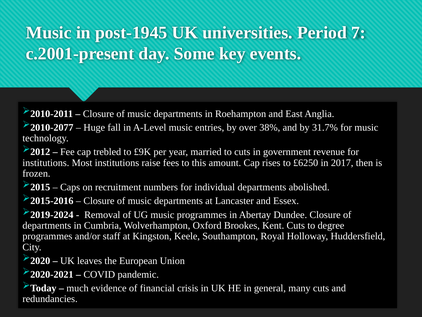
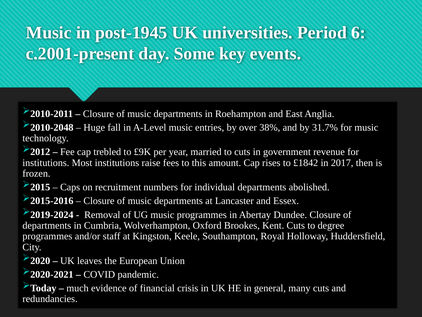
7: 7 -> 6 (359, 33)
2010-2077: 2010-2077 -> 2010-2048 (52, 127)
£6250: £6250 -> £1842 (306, 162)
